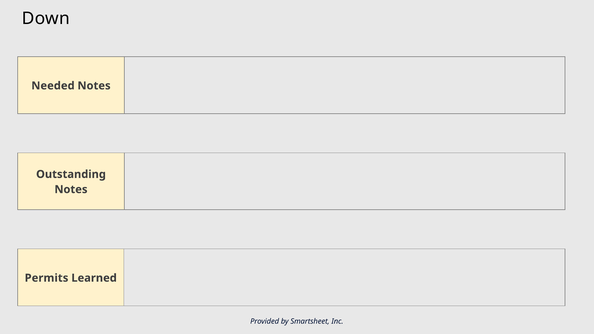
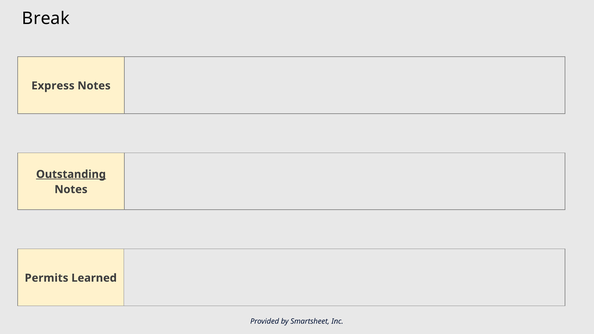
Down: Down -> Break (46, 19)
Needed: Needed -> Express (53, 86)
Outstanding underline: none -> present (71, 174)
